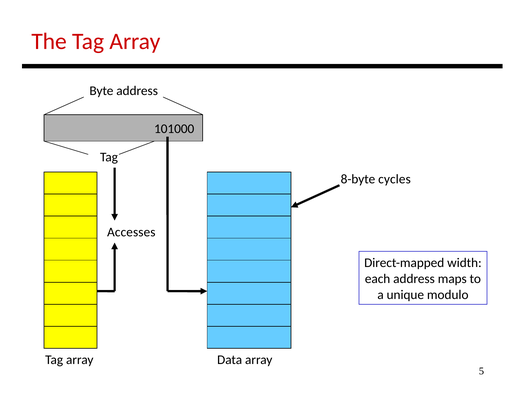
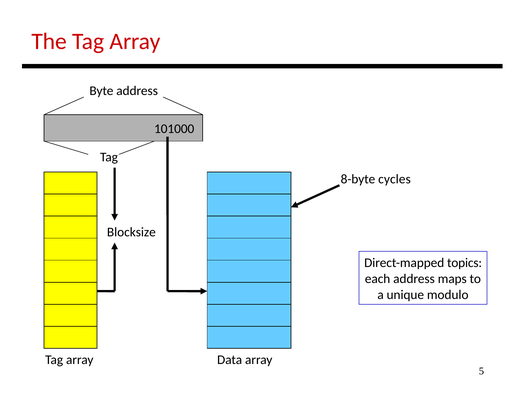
Accesses: Accesses -> Blocksize (131, 232)
width: width -> topics (465, 263)
